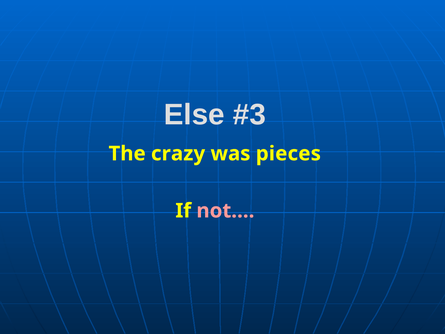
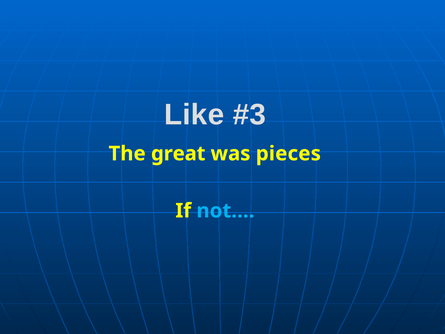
Else: Else -> Like (194, 115)
crazy: crazy -> great (178, 153)
not… colour: pink -> light blue (225, 211)
